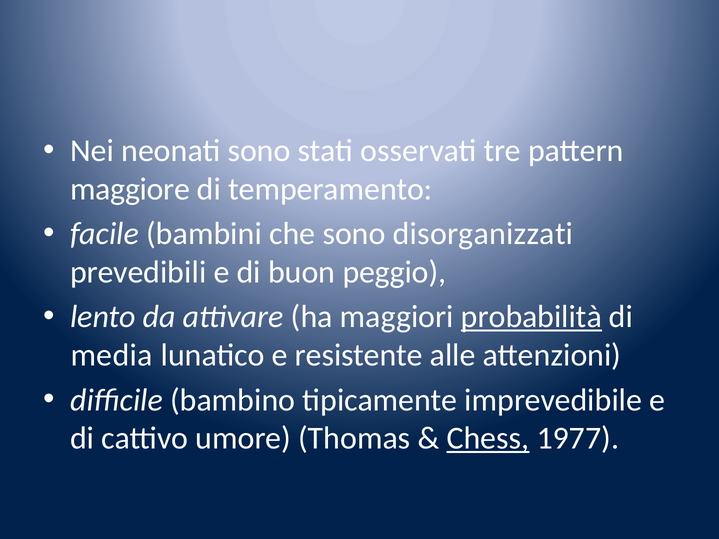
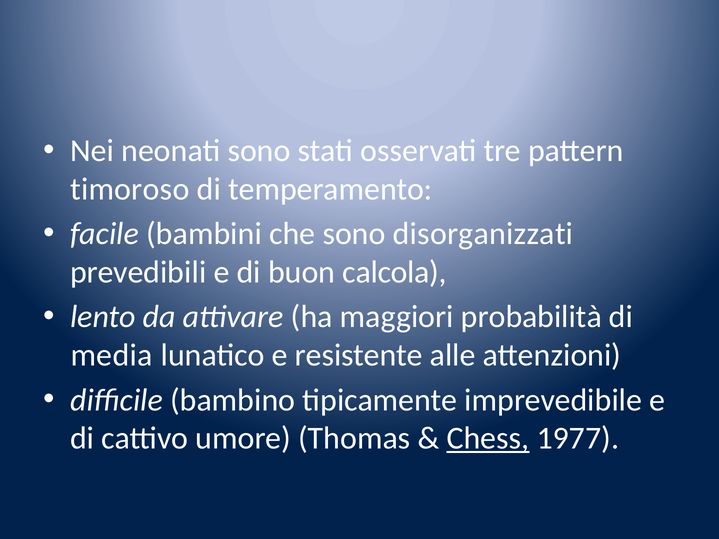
maggiore: maggiore -> timoroso (130, 189)
peggio: peggio -> calcola (394, 272)
probabilità underline: present -> none (531, 317)
